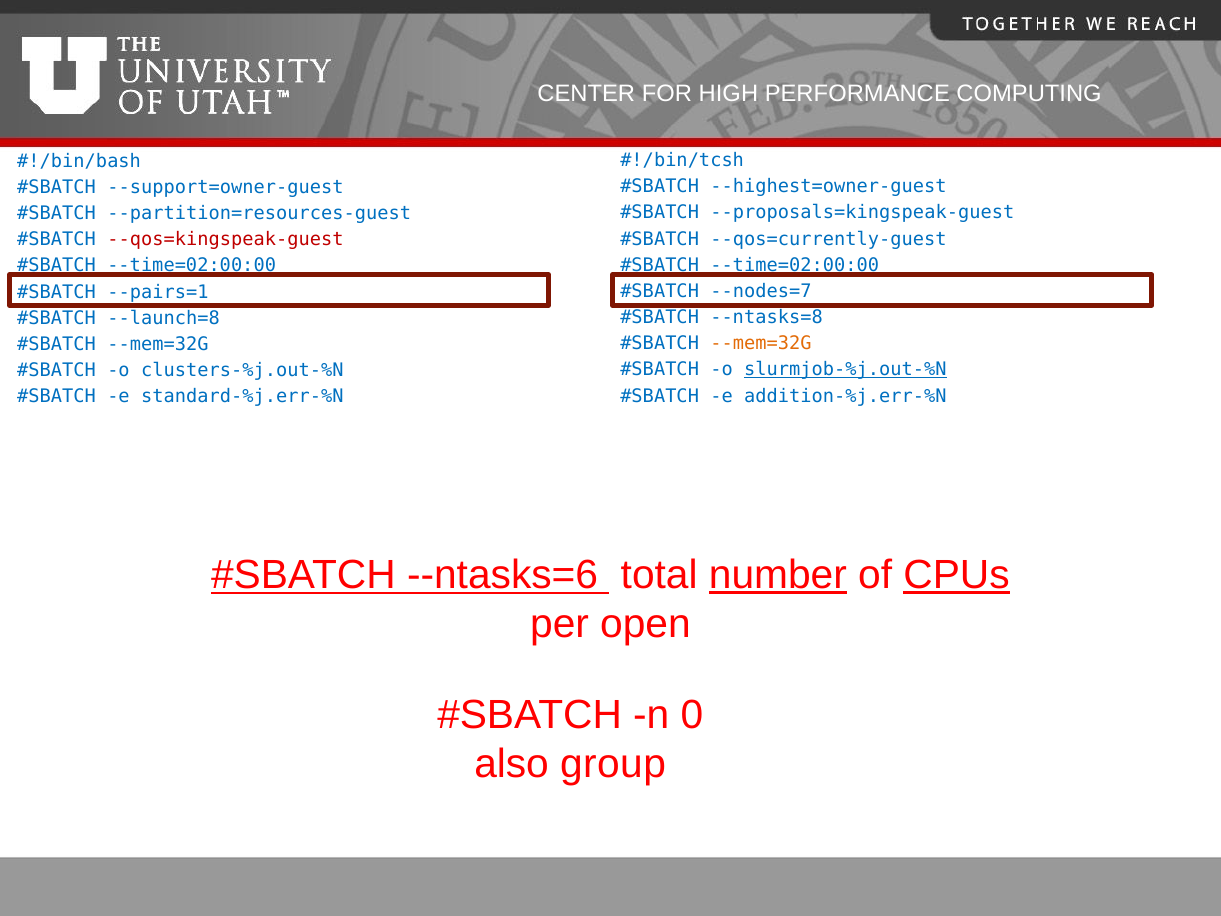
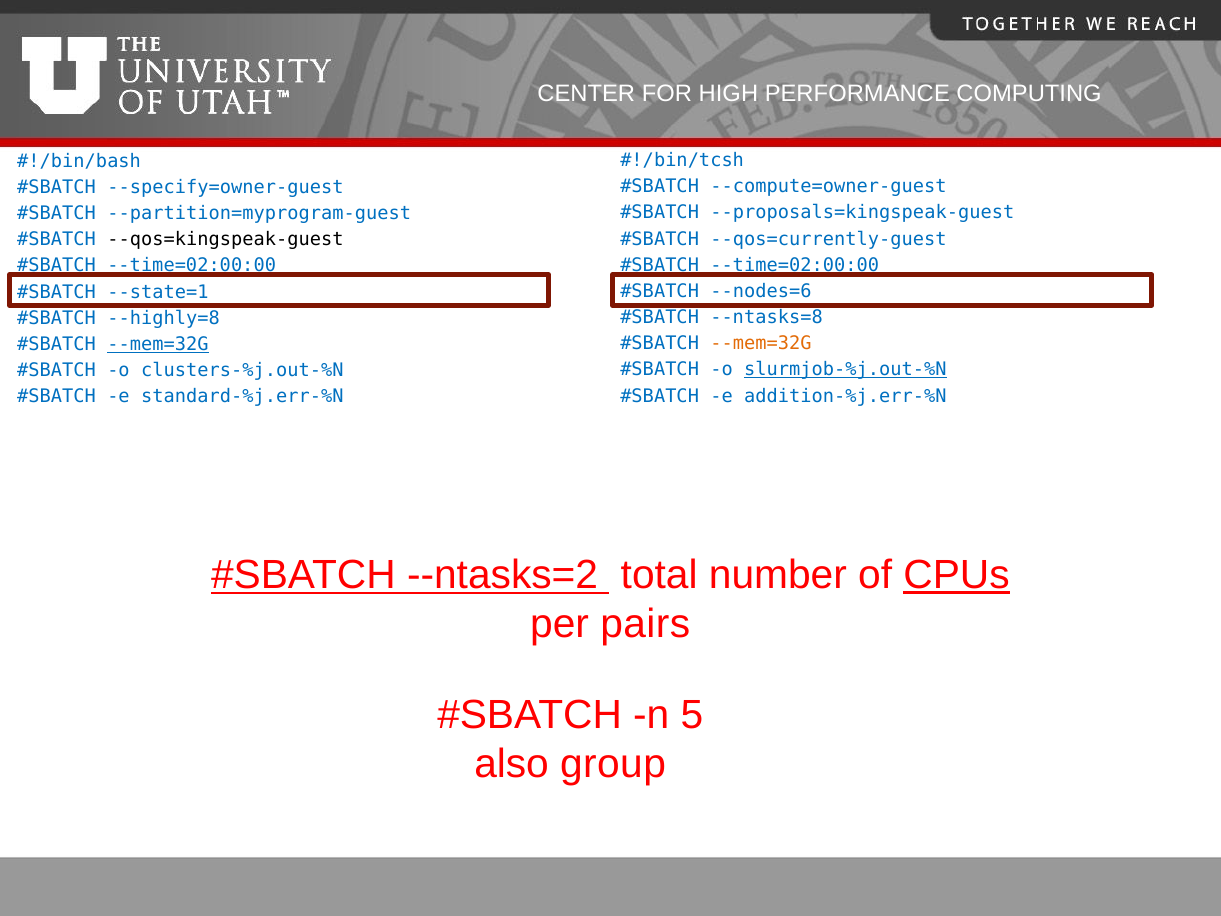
--highest=owner-guest: --highest=owner-guest -> --compute=owner-guest (828, 187)
--support=owner-guest: --support=owner-guest -> --specify=owner-guest (225, 187)
--partition=resources-guest: --partition=resources-guest -> --partition=myprogram-guest (259, 213)
--qos=kingspeak-guest colour: red -> black (225, 239)
--nodes=7: --nodes=7 -> --nodes=6 (761, 291)
--pairs=1: --pairs=1 -> --state=1 (158, 292)
--launch=8: --launch=8 -> --highly=8 (163, 318)
--mem=32G underline: none -> present (158, 344)
--ntasks=6: --ntasks=6 -> --ntasks=2 (503, 575)
number underline: present -> none (778, 575)
open: open -> pairs (645, 624)
0: 0 -> 5 (692, 715)
